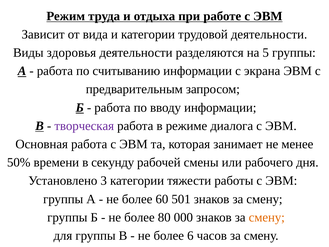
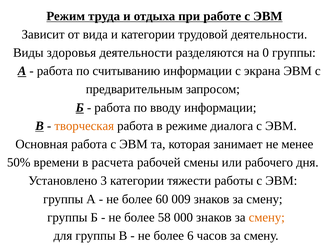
5: 5 -> 0 (266, 53)
творческая colour: purple -> orange (84, 126)
секунду: секунду -> расчета (113, 162)
501: 501 -> 009 (181, 199)
80: 80 -> 58 (164, 217)
